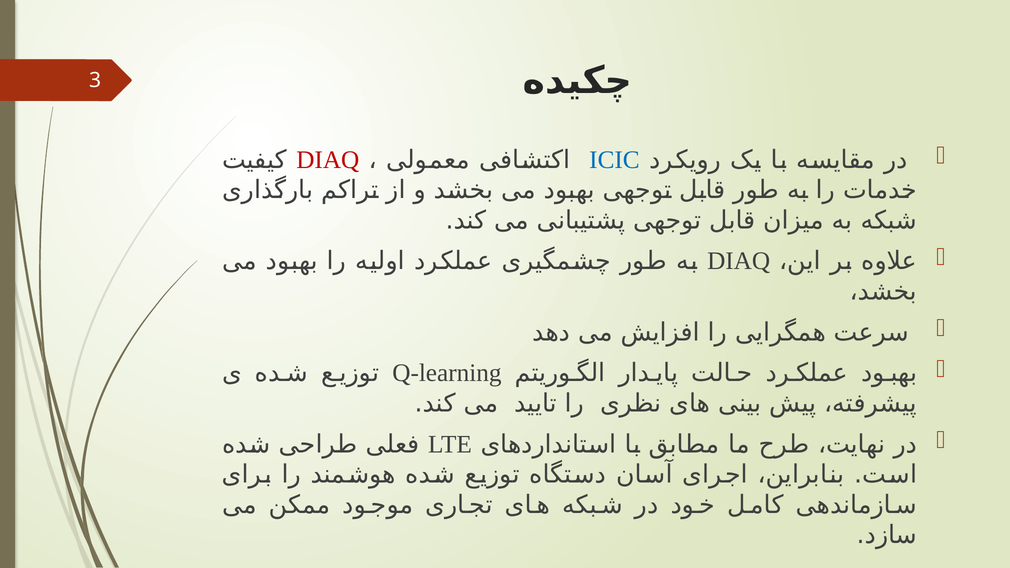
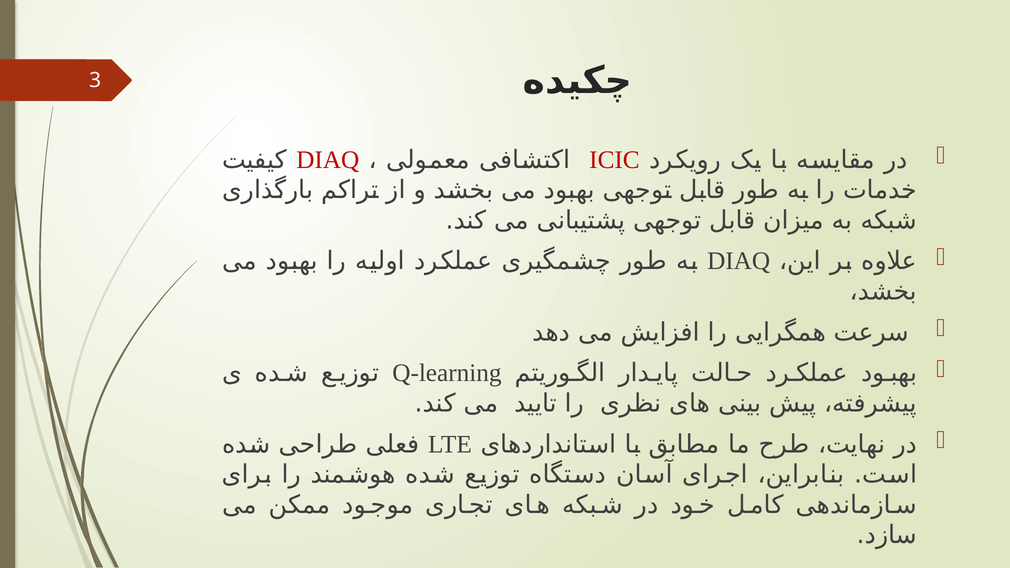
ICIC colour: blue -> red (614, 160)
